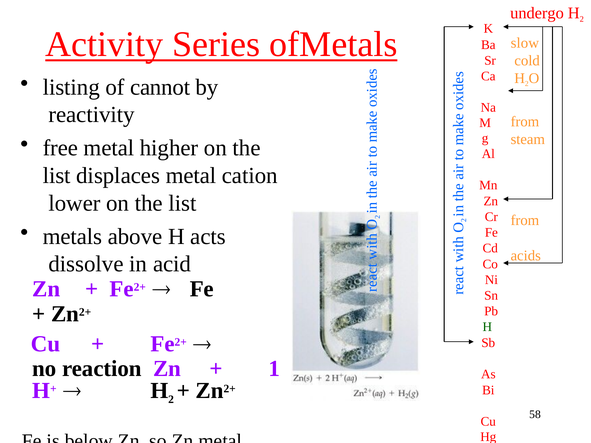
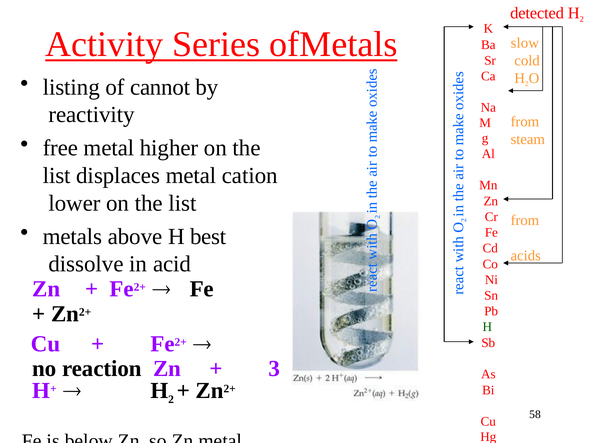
undergo: undergo -> detected (537, 13)
acts: acts -> best (208, 237)
1: 1 -> 3 (274, 369)
